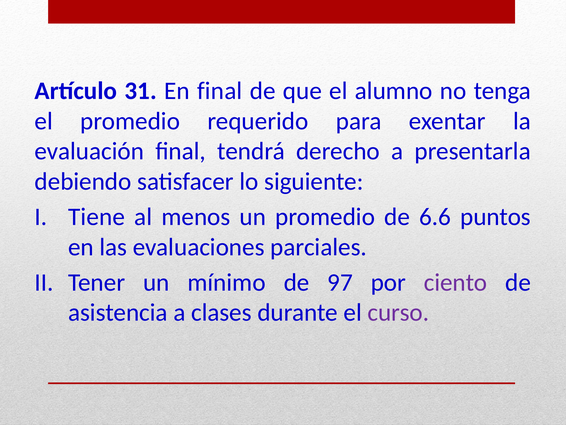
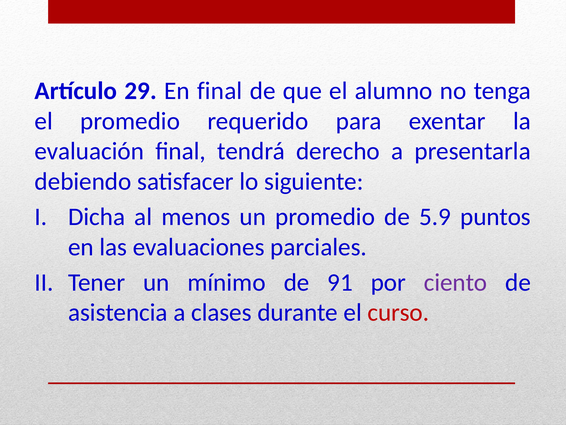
31: 31 -> 29 (141, 91)
Tiene: Tiene -> Dicha (97, 217)
6.6: 6.6 -> 5.9 (435, 217)
97: 97 -> 91 (340, 282)
curso colour: purple -> red (398, 312)
